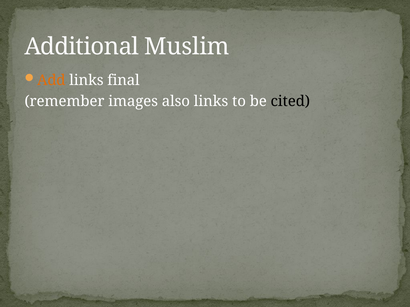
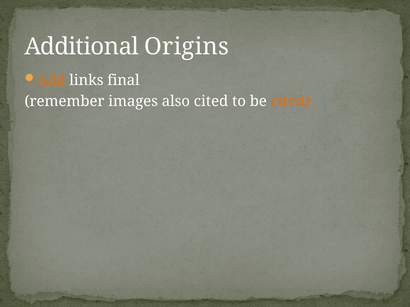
Muslim: Muslim -> Origins (187, 47)
also links: links -> cited (211, 102)
cited colour: black -> orange (290, 102)
